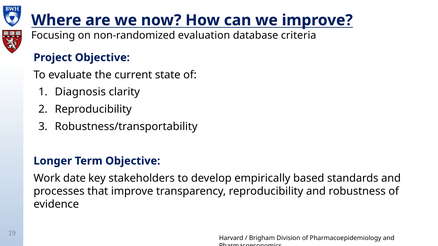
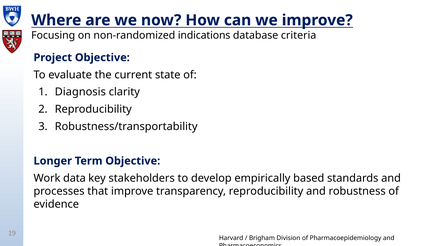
evaluation: evaluation -> indications (204, 35)
date: date -> data (74, 178)
